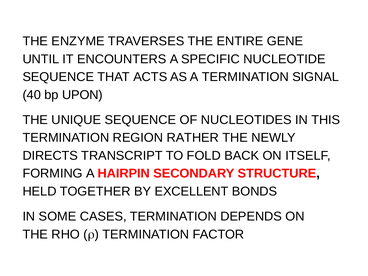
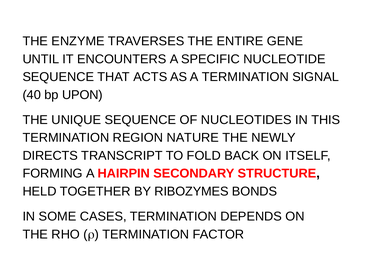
RATHER: RATHER -> NATURE (193, 138)
EXCELLENT: EXCELLENT -> RIBOZYMES (192, 191)
